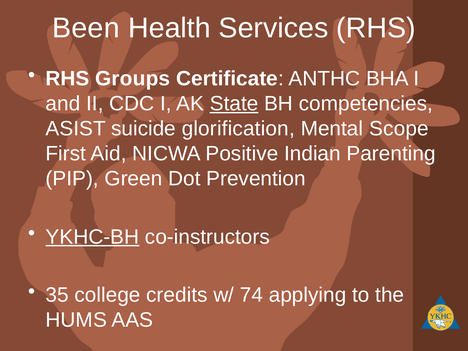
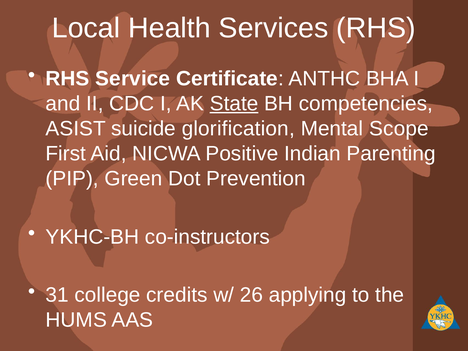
Been: Been -> Local (86, 28)
Groups: Groups -> Service (133, 79)
YKHC-BH underline: present -> none (92, 237)
35: 35 -> 31 (57, 295)
74: 74 -> 26 (251, 295)
